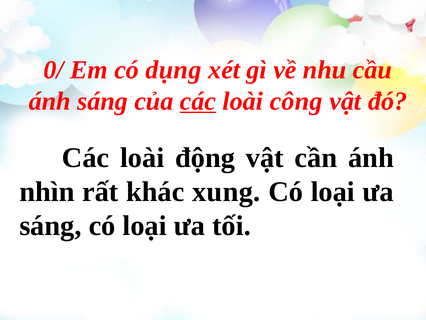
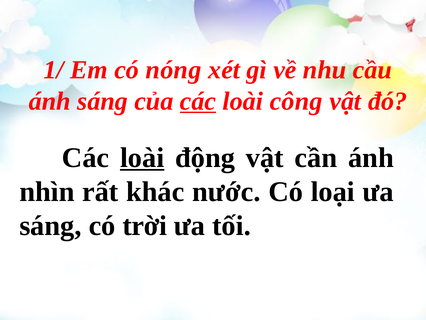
0/: 0/ -> 1/ (54, 70)
dụng: dụng -> nóng (174, 70)
loài underline: none -> present (142, 157)
xung: xung -> nước (226, 192)
sáng có loại: loại -> trời (145, 226)
